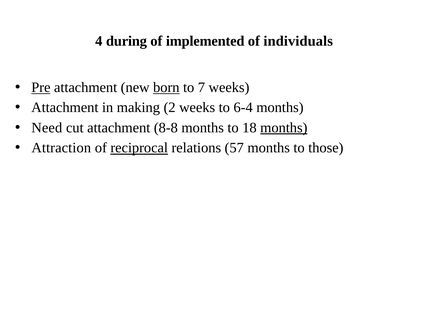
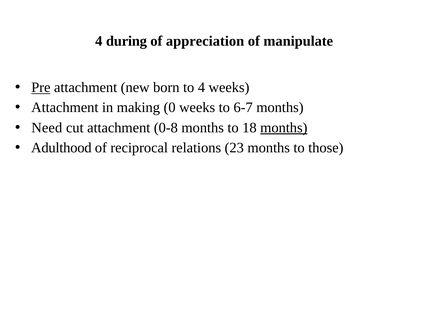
implemented: implemented -> appreciation (205, 41)
individuals: individuals -> manipulate (298, 41)
born underline: present -> none (166, 87)
to 7: 7 -> 4 (201, 87)
2: 2 -> 0 (170, 108)
6-4: 6-4 -> 6-7 (243, 108)
8-8: 8-8 -> 0-8 (166, 128)
Attraction: Attraction -> Adulthood (61, 148)
reciprocal underline: present -> none (139, 148)
57: 57 -> 23 (234, 148)
